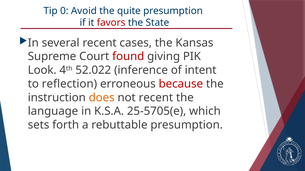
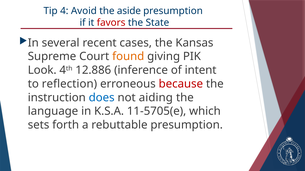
0: 0 -> 4 (64, 11)
quite: quite -> aside (129, 11)
found colour: red -> orange (128, 57)
52.022: 52.022 -> 12.886 (93, 70)
does colour: orange -> blue (102, 98)
not recent: recent -> aiding (156, 98)
25-5705(e: 25-5705(e -> 11-5705(e (157, 112)
